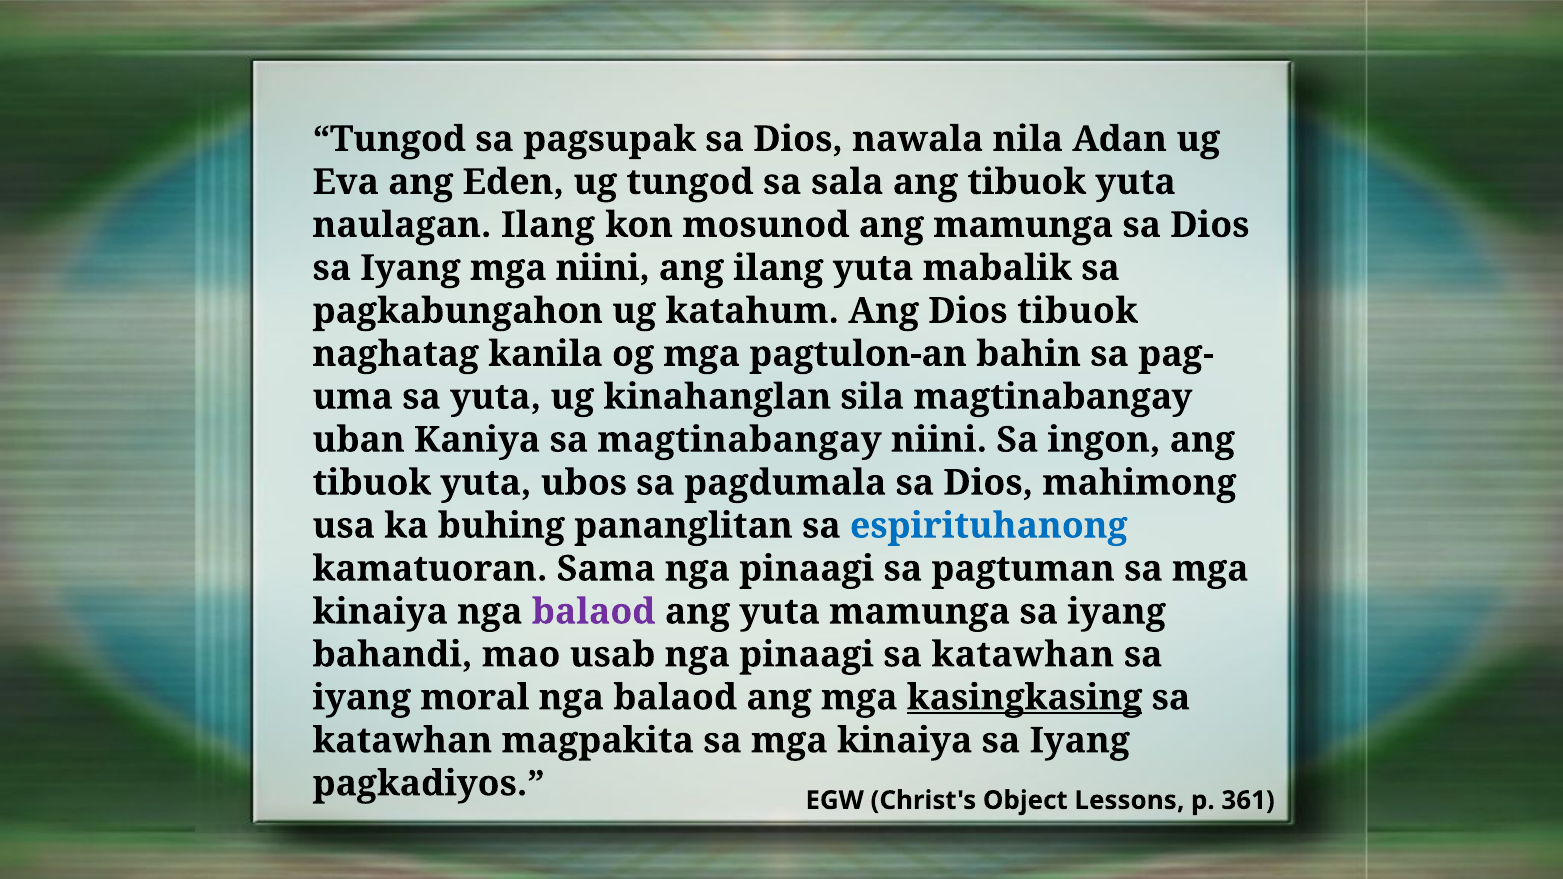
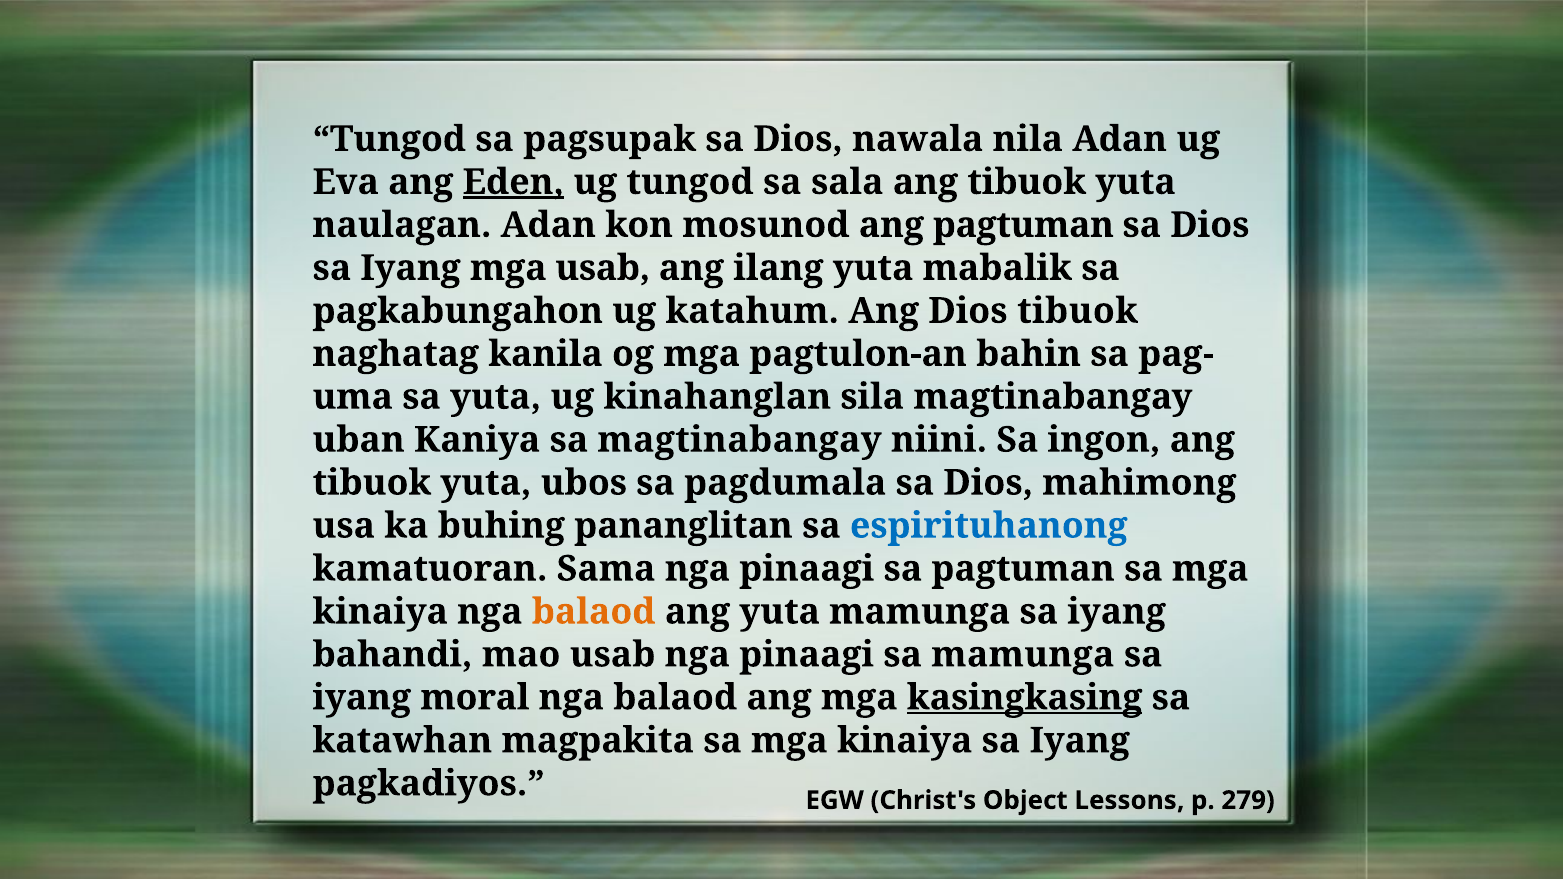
Eden underline: none -> present (513, 182)
naulagan Ilang: Ilang -> Adan (548, 225)
ang mamunga: mamunga -> pagtuman (1023, 225)
mga niini: niini -> usab (603, 268)
balaod colour: purple -> orange (594, 612)
pinaagi sa katawhan: katawhan -> mamunga (1023, 655)
361: 361 -> 279 (1248, 801)
